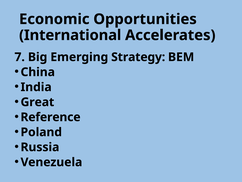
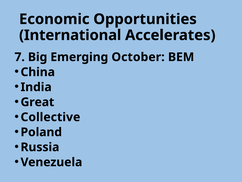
Strategy: Strategy -> October (138, 57)
Reference: Reference -> Collective (50, 117)
